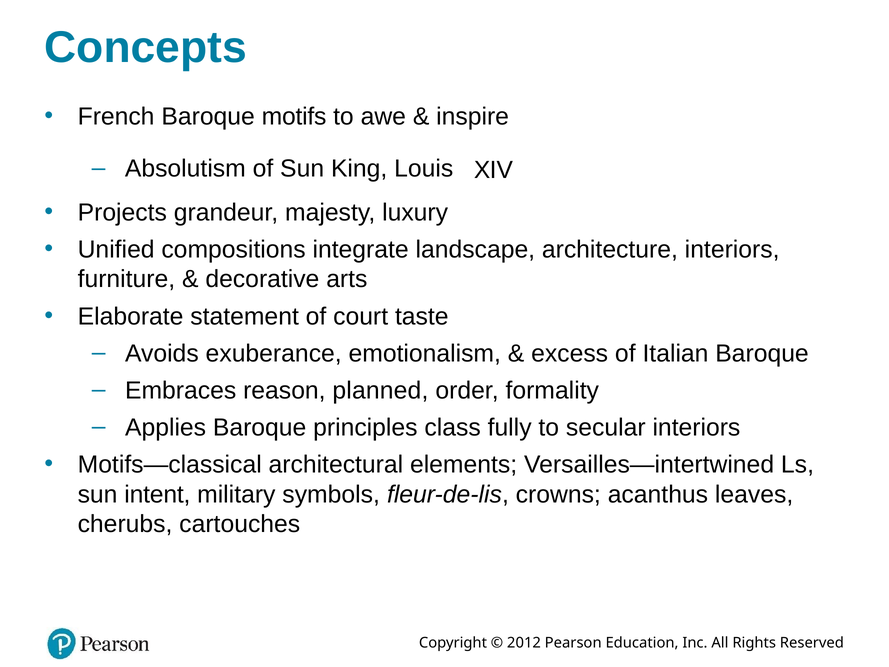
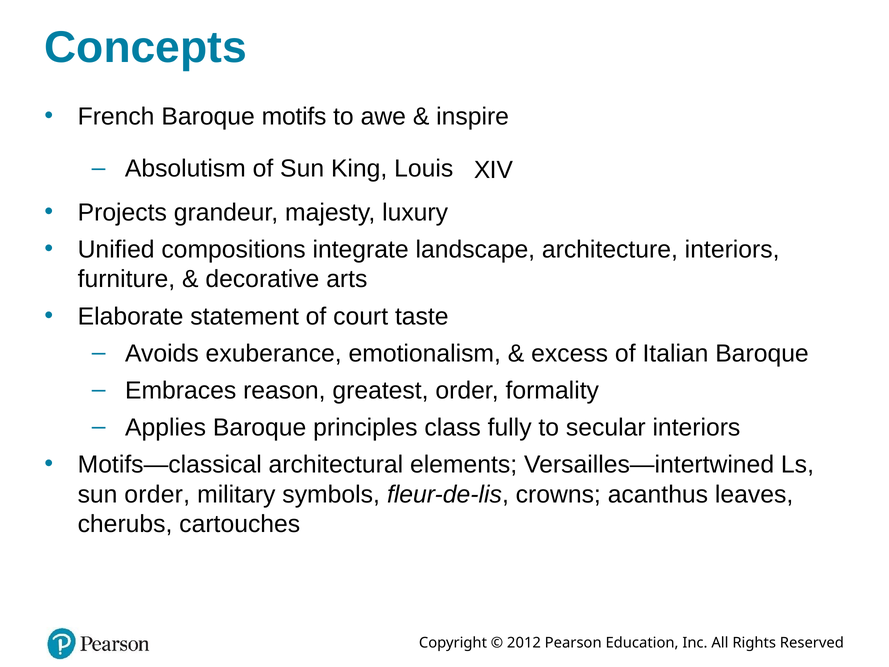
planned: planned -> greatest (380, 390)
sun intent: intent -> order (157, 494)
